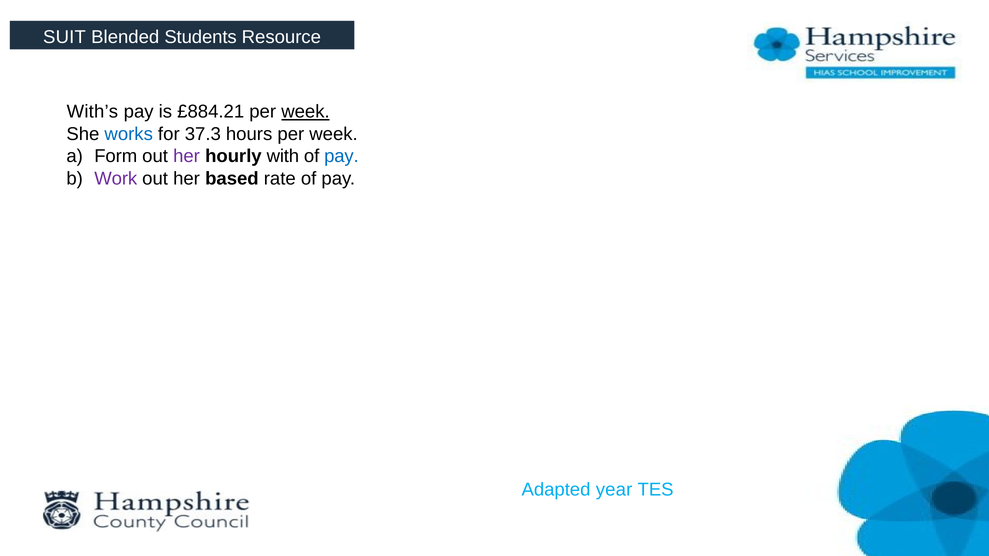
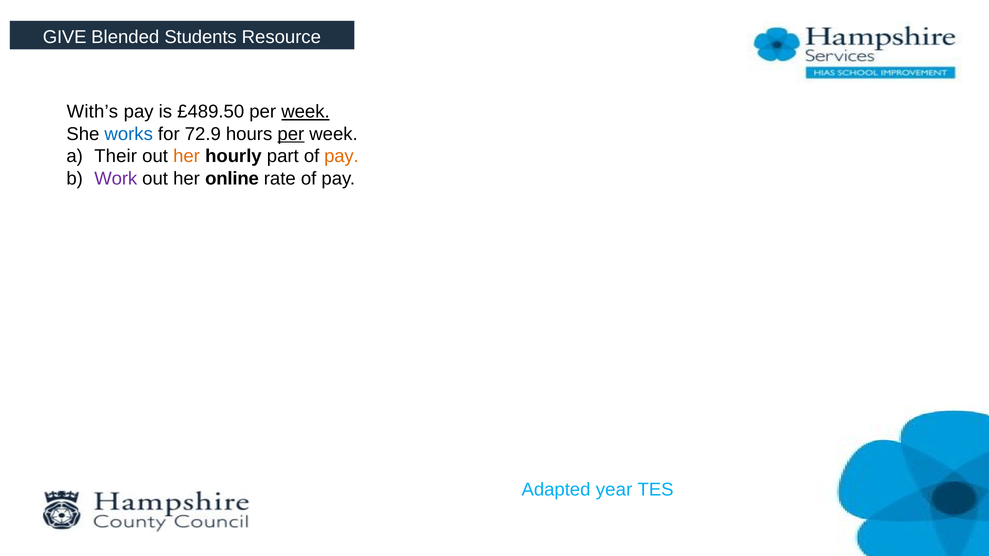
SUIT: SUIT -> GIVE (65, 37)
£884.21: £884.21 -> £489.50 (211, 112)
37.3: 37.3 -> 72.9 (203, 134)
per underline: none -> present (291, 134)
Form: Form -> Their (116, 156)
her colour: purple -> orange (187, 156)
with: with -> part (283, 156)
pay colour: blue -> orange (341, 156)
based: based -> online (232, 179)
